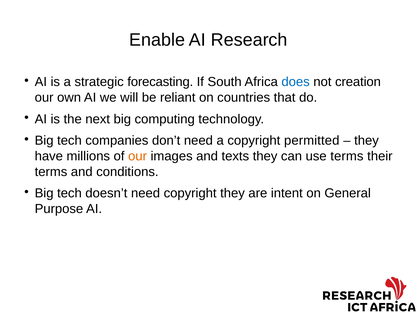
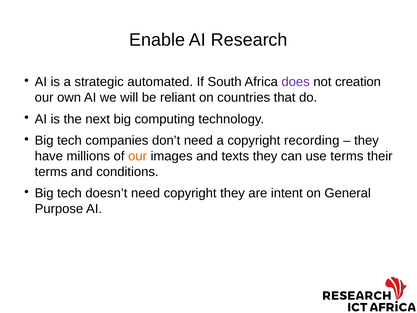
forecasting: forecasting -> automated (160, 82)
does colour: blue -> purple (296, 82)
permitted: permitted -> recording (312, 140)
